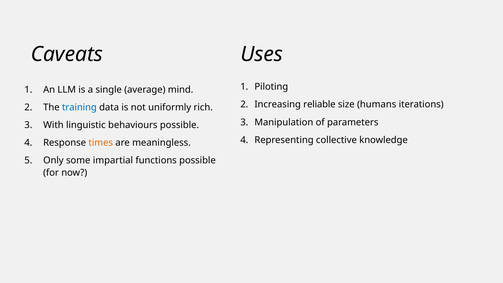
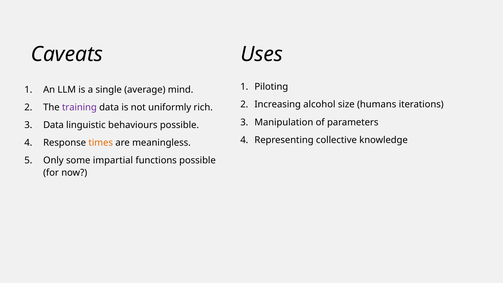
reliable: reliable -> alcohol (319, 105)
training colour: blue -> purple (79, 107)
With: With -> Data (53, 125)
